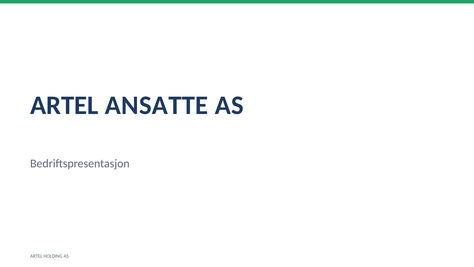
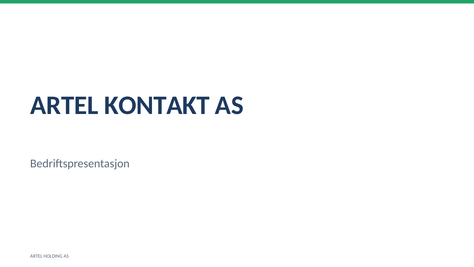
ANSATTE: ANSATTE -> KONTAKT (157, 105)
